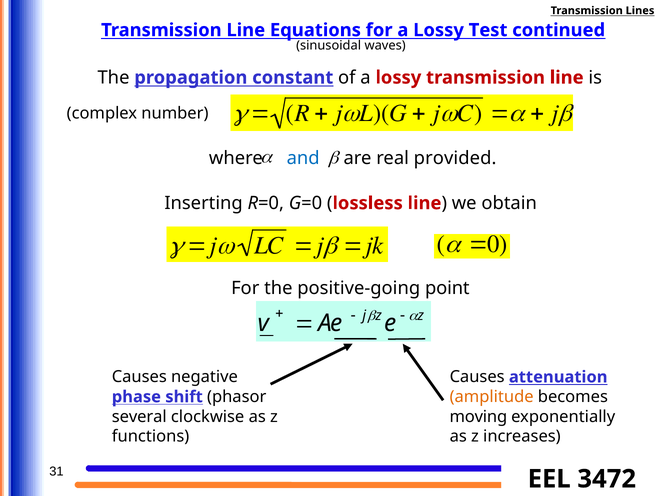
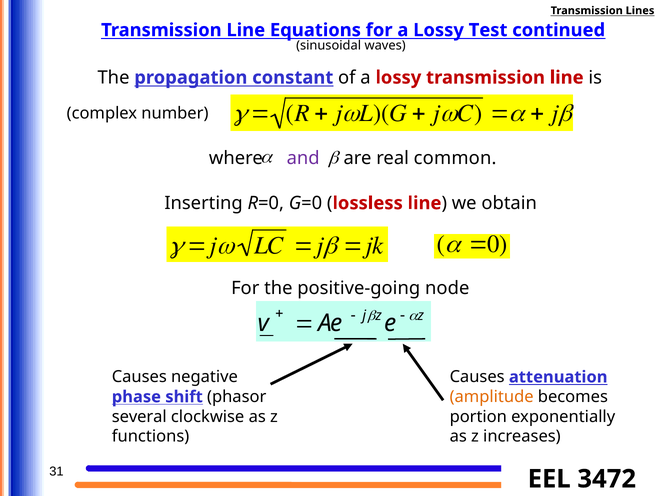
and colour: blue -> purple (303, 158)
provided: provided -> common (455, 158)
point: point -> node (447, 288)
moving: moving -> portion (478, 416)
